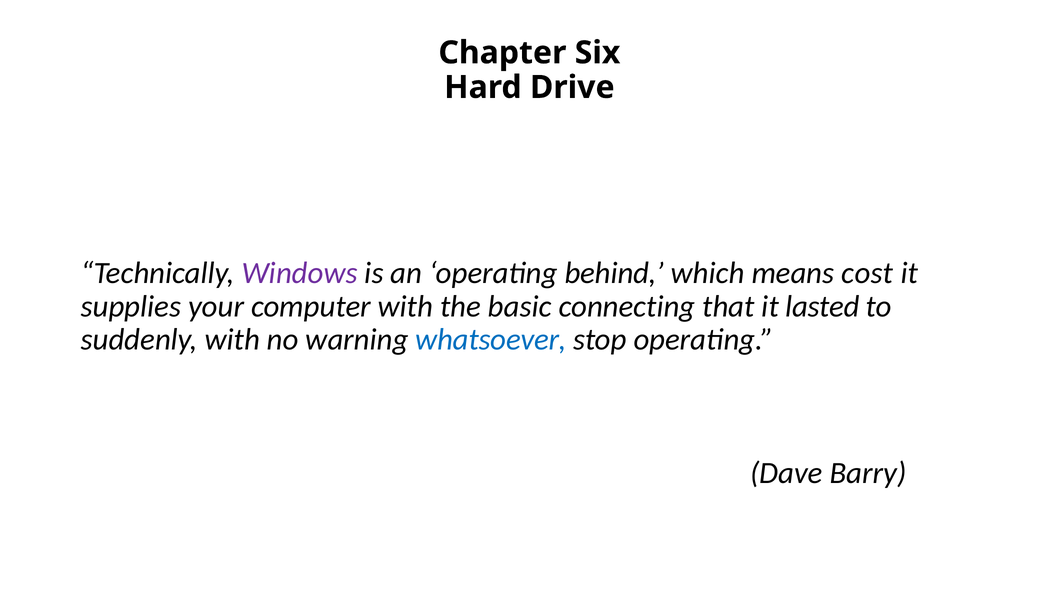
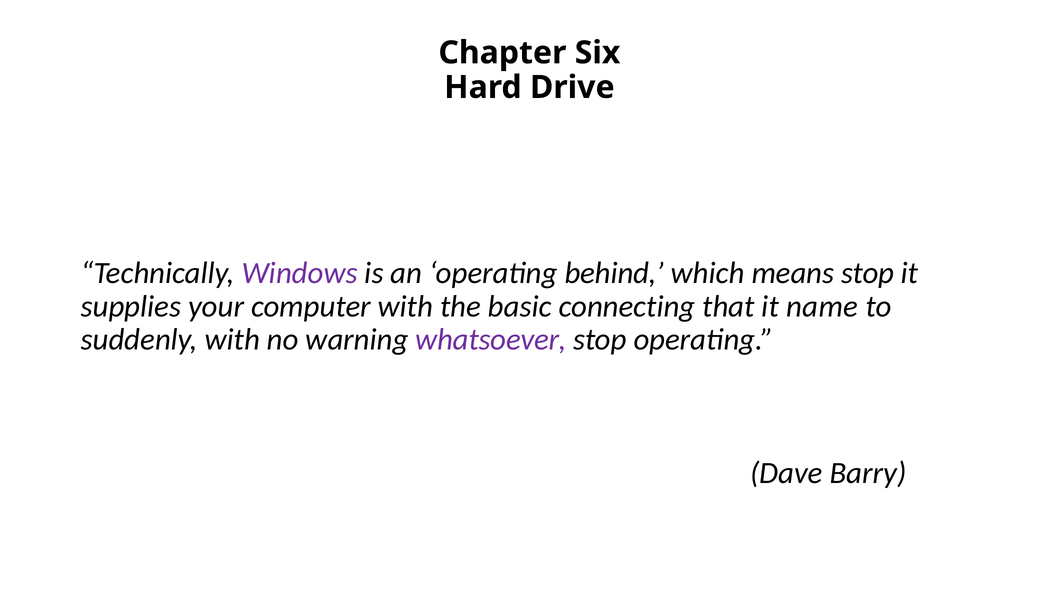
means cost: cost -> stop (868, 273)
lasted: lasted -> name (822, 306)
whatsoever colour: blue -> purple (491, 340)
